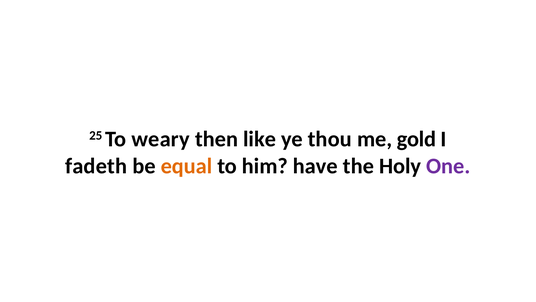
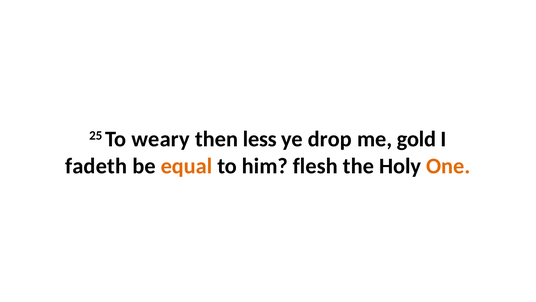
like: like -> less (260, 139)
thou: thou -> drop (330, 139)
have: have -> flesh (315, 166)
One colour: purple -> orange (448, 166)
